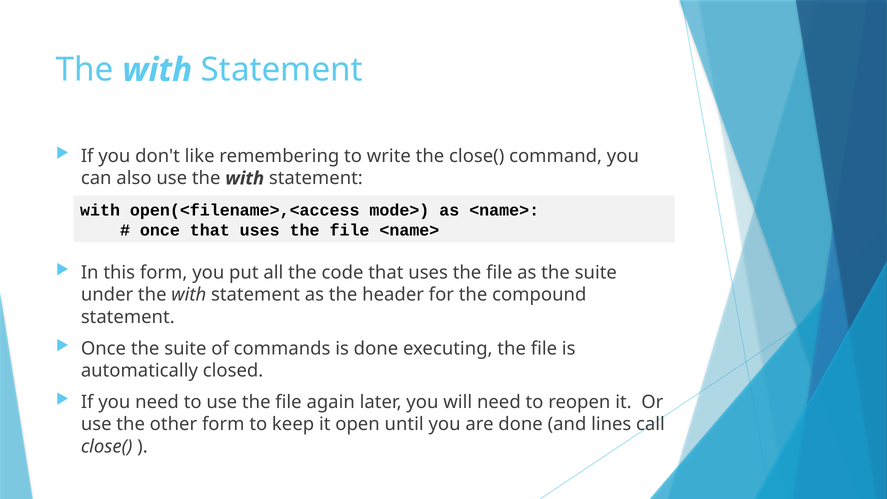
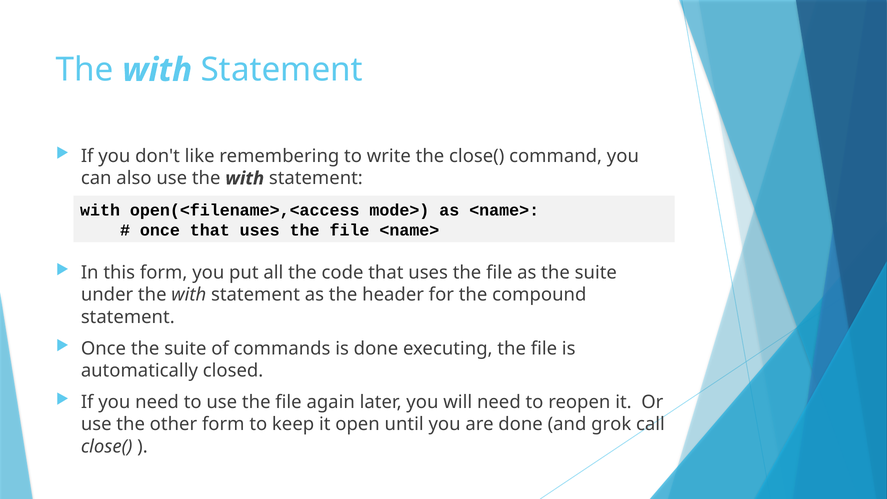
lines: lines -> grok (611, 424)
